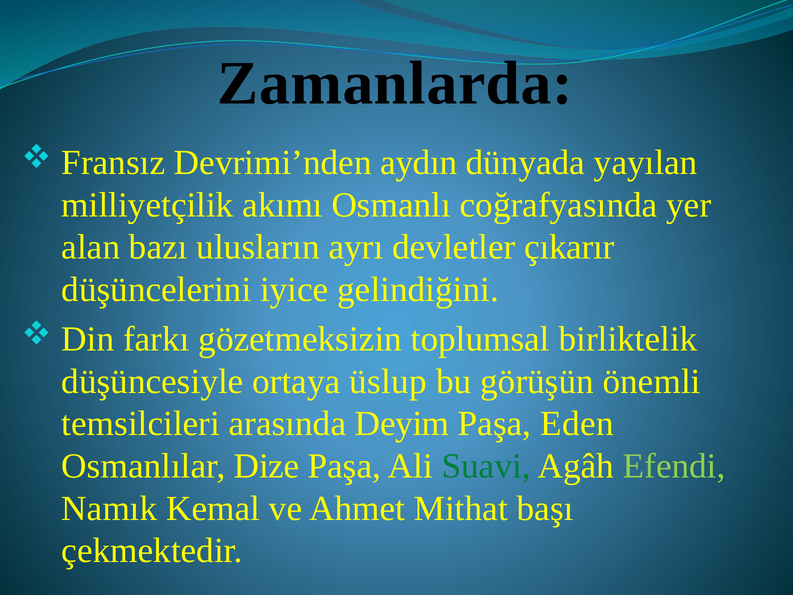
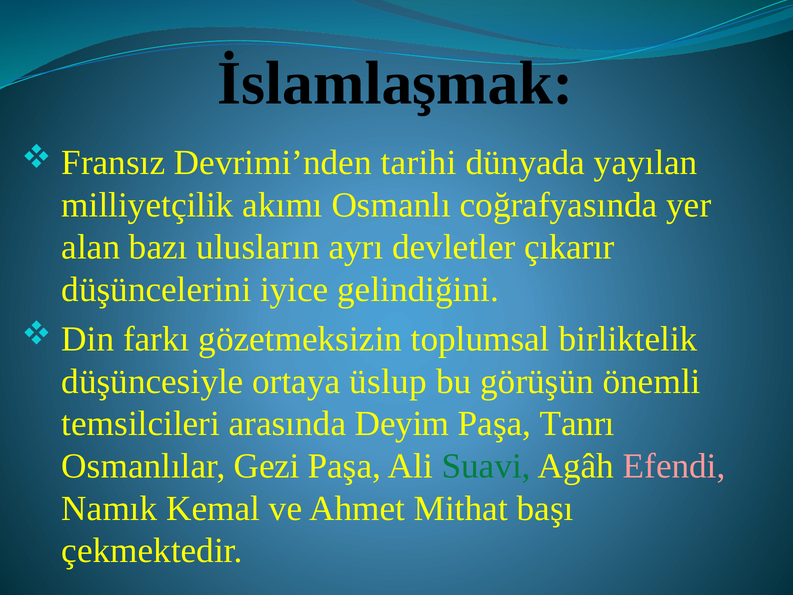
Zamanlarda: Zamanlarda -> İslamlaşmak (395, 84)
aydın: aydın -> tarihi (419, 163)
Eden: Eden -> Tanrı (577, 424)
Dize: Dize -> Gezi (267, 466)
Efendi colour: light green -> pink (674, 466)
